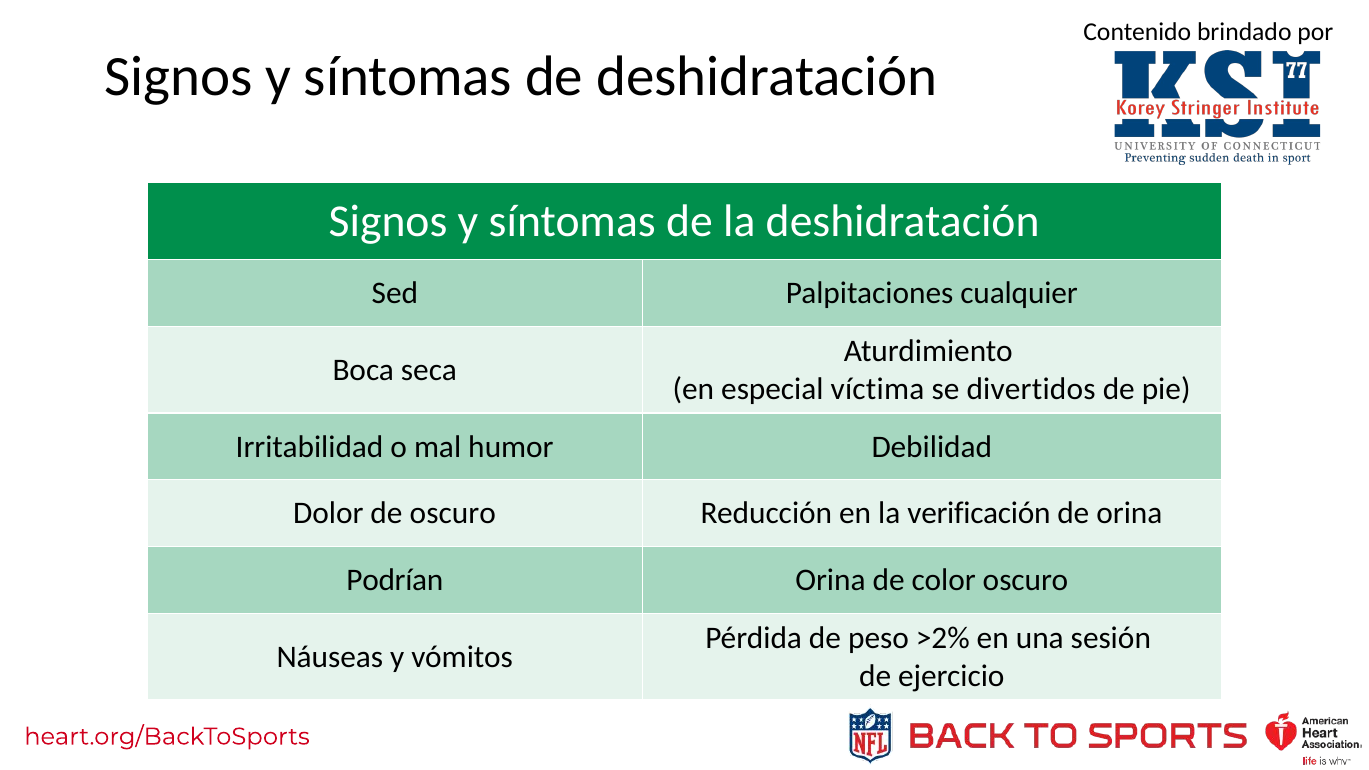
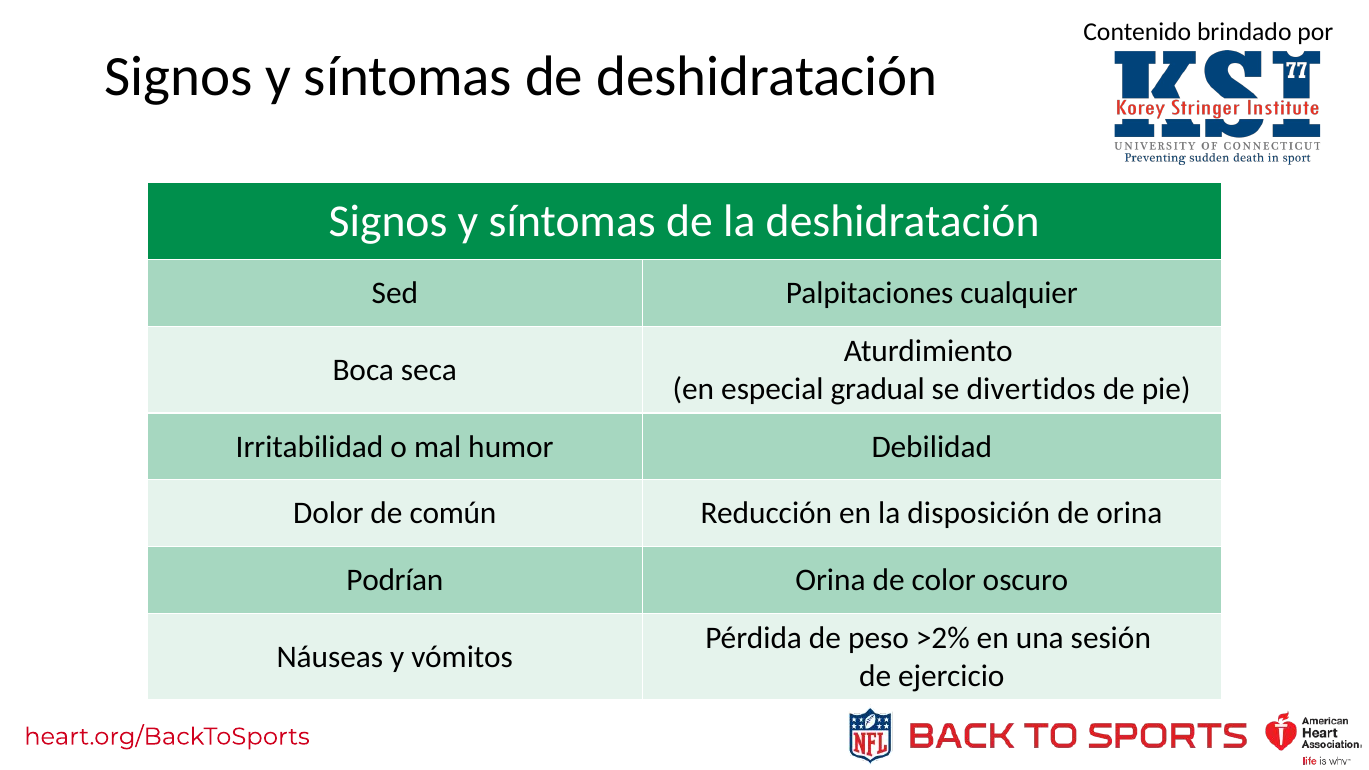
víctima: víctima -> gradual (878, 389)
de oscuro: oscuro -> común (453, 513)
verificación: verificación -> disposición (979, 513)
